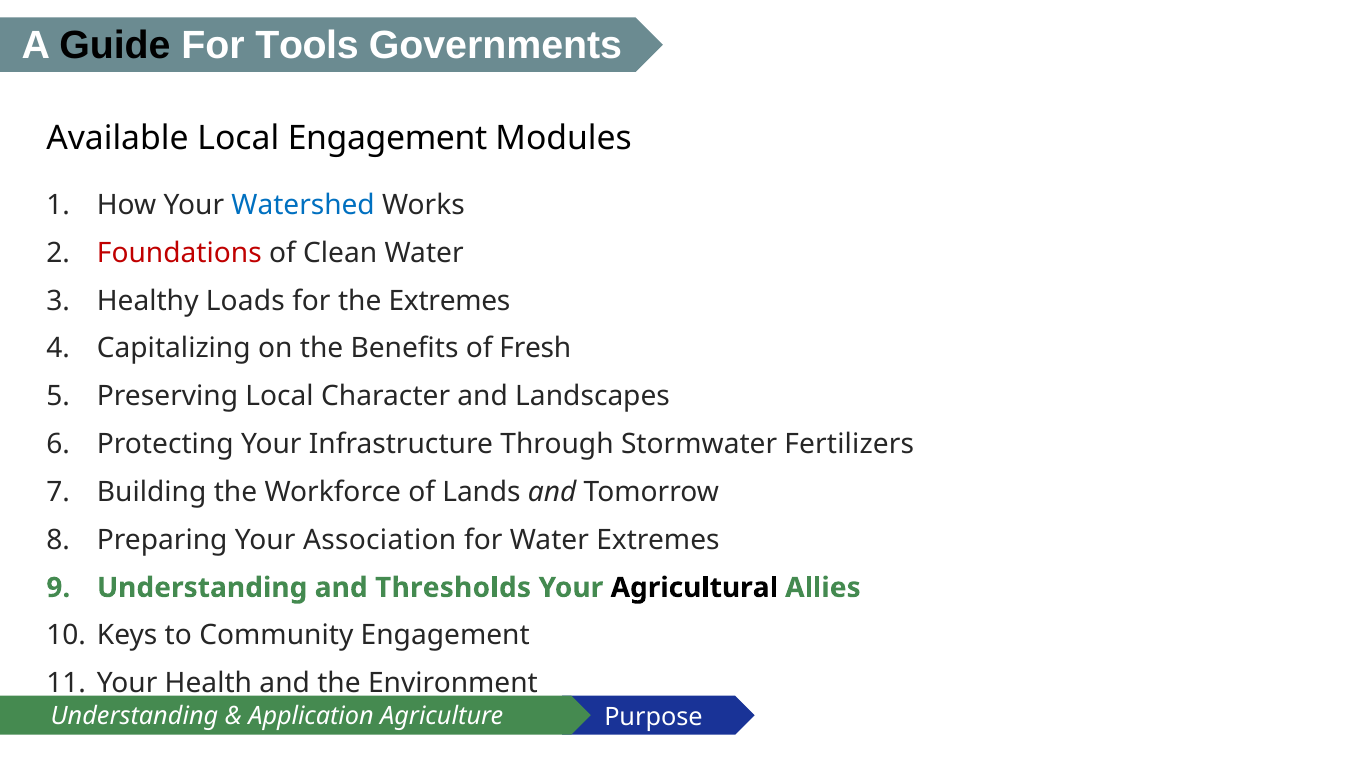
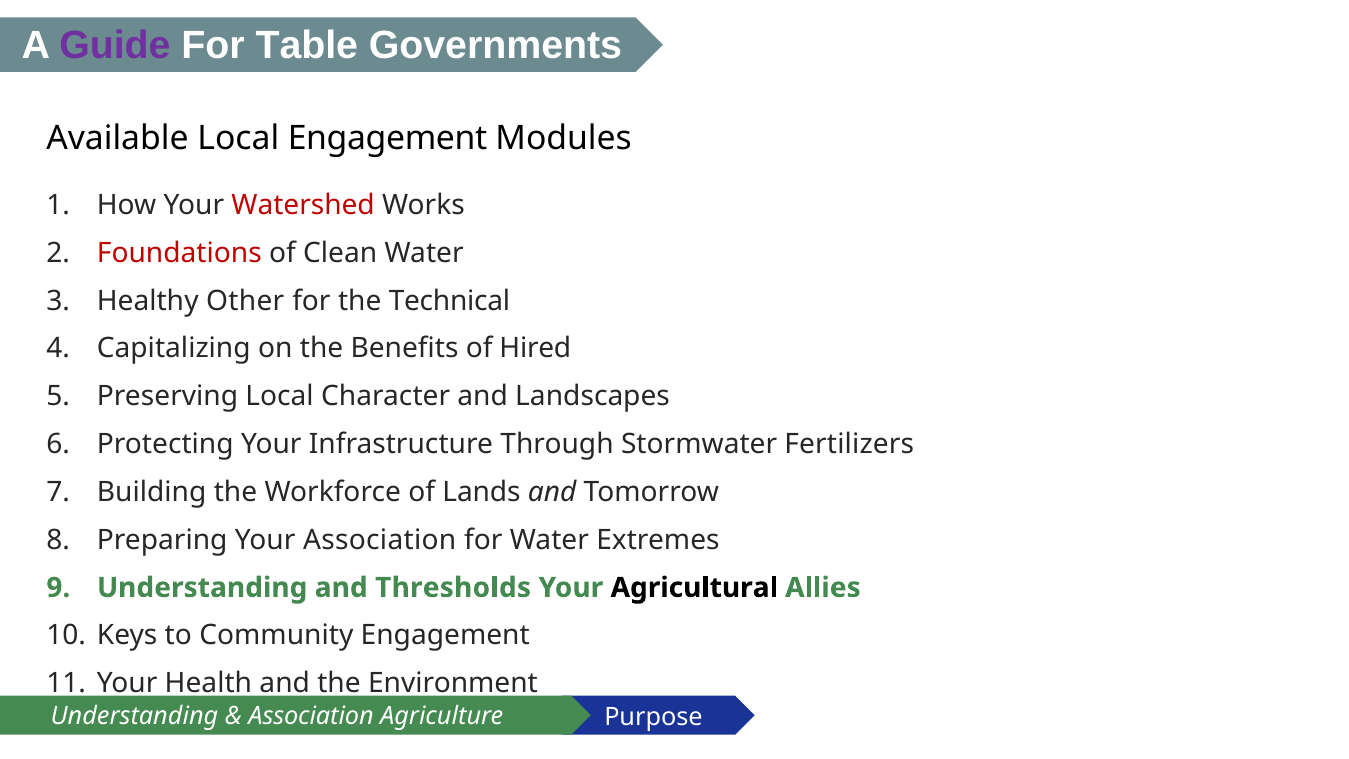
Guide colour: black -> purple (115, 46)
Tools: Tools -> Table (307, 46)
Watershed colour: blue -> red (303, 205)
Loads: Loads -> Other (245, 301)
the Extremes: Extremes -> Technical (450, 301)
Fresh: Fresh -> Hired (535, 349)
Application: Application -> Association (311, 716)
